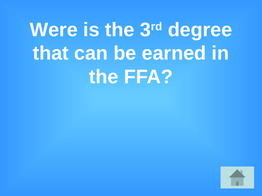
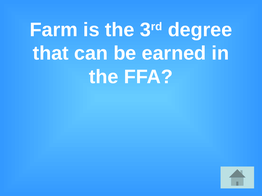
Were: Were -> Farm (54, 30)
